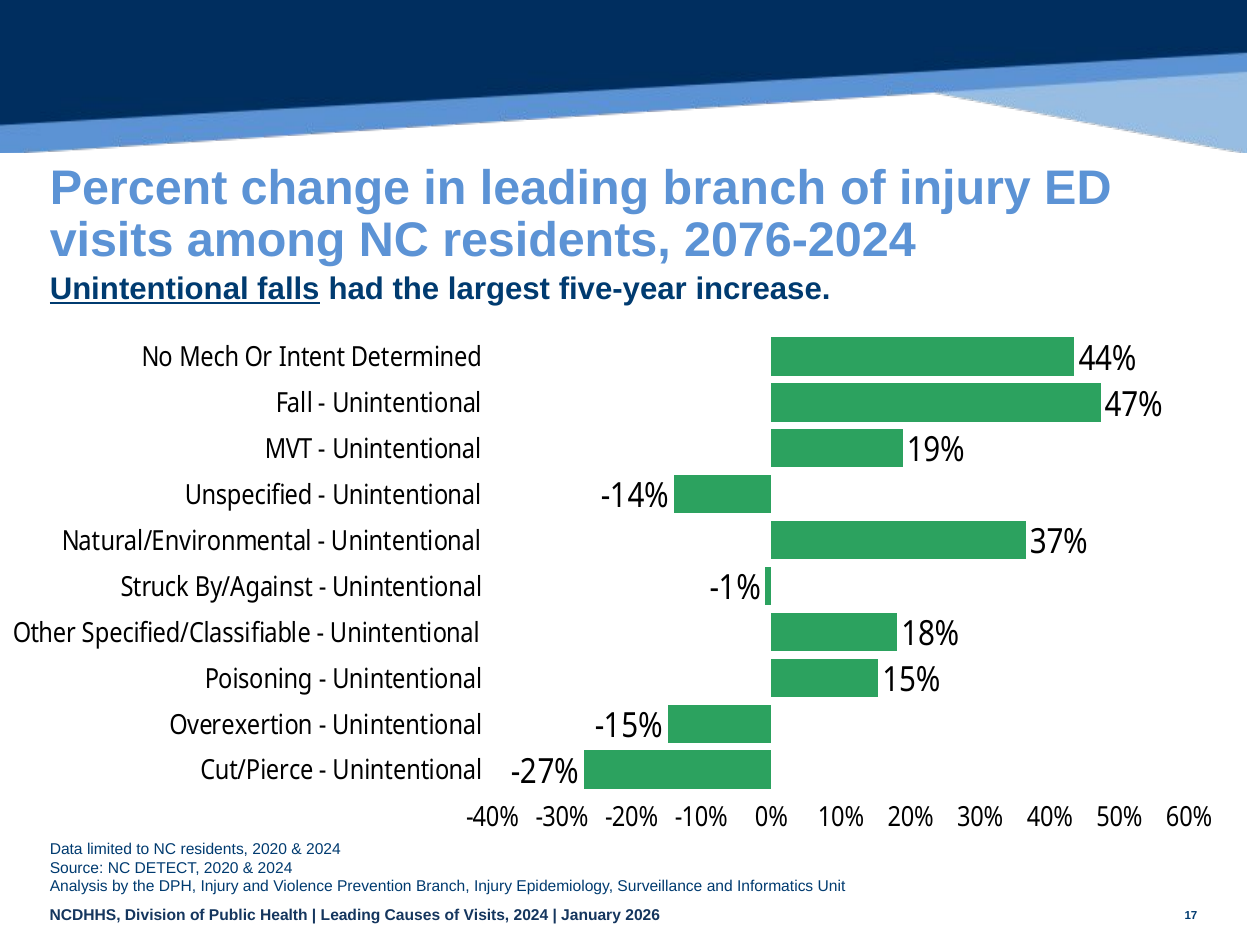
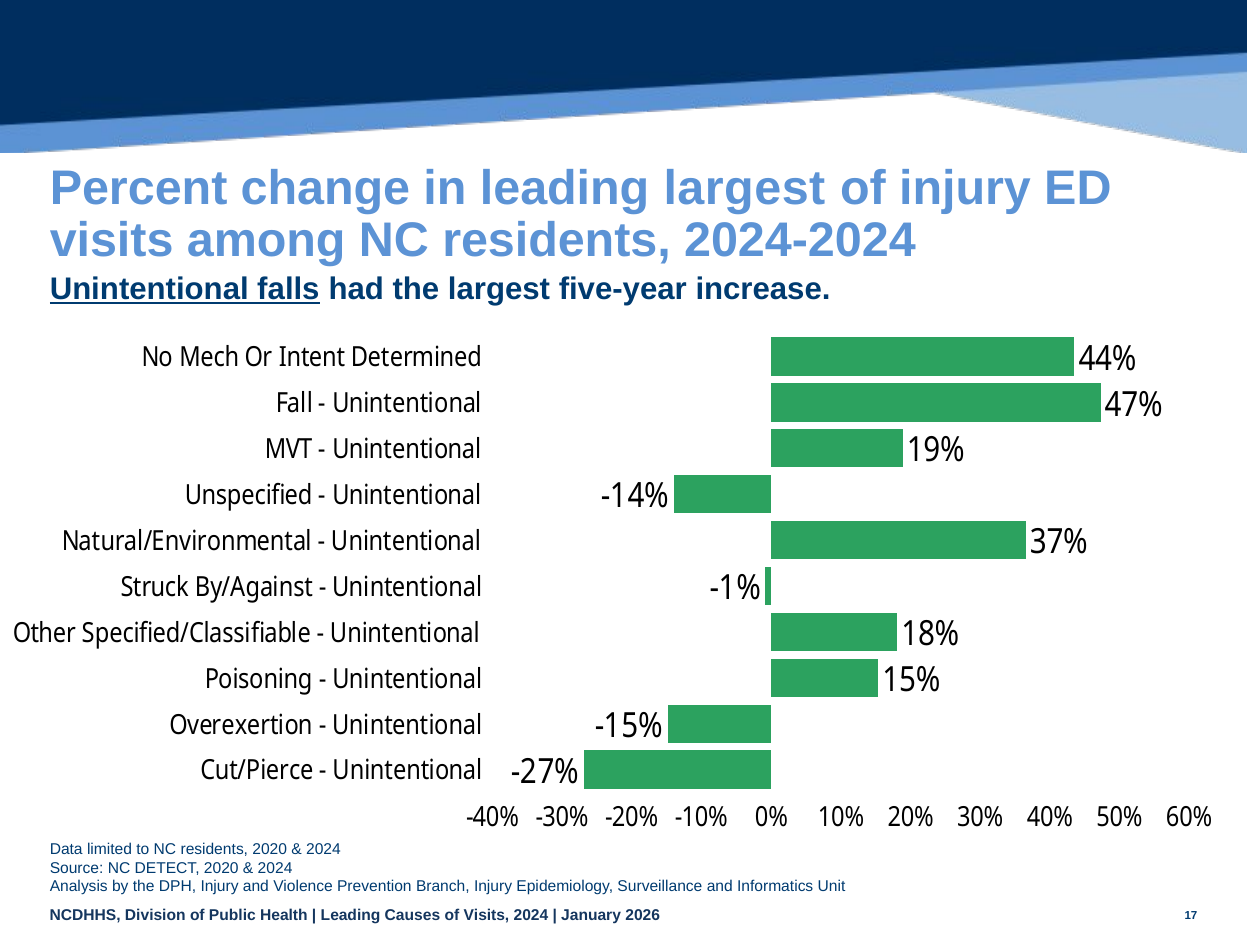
leading branch: branch -> largest (744, 188)
2076-2024: 2076-2024 -> 2024-2024 (800, 240)
